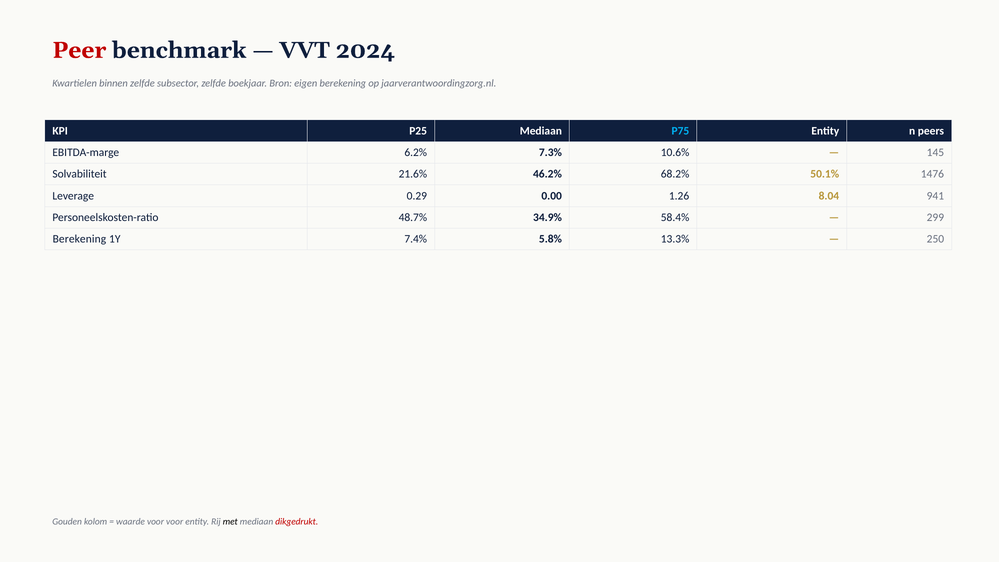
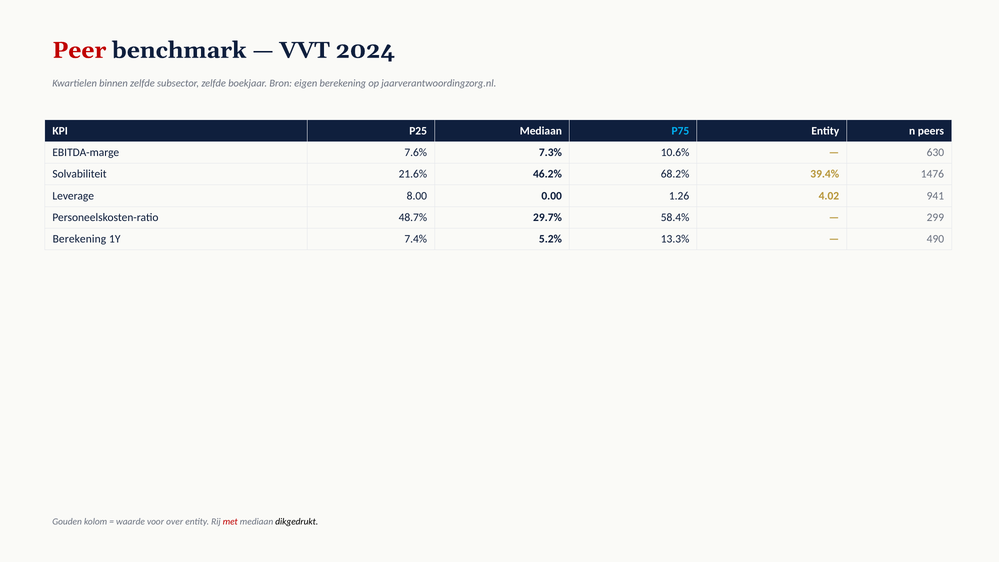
6.2%: 6.2% -> 7.6% (416, 153)
145: 145 -> 630 (935, 153)
50.1%: 50.1% -> 39.4% (825, 174)
0.29: 0.29 -> 8.00 (417, 196)
8.04: 8.04 -> 4.02 (829, 196)
34.9%: 34.9% -> 29.7% (548, 217)
5.8%: 5.8% -> 5.2% (550, 239)
250: 250 -> 490 (935, 239)
voor voor: voor -> over (175, 521)
met colour: black -> red (230, 521)
dikgedrukt colour: red -> black (297, 521)
